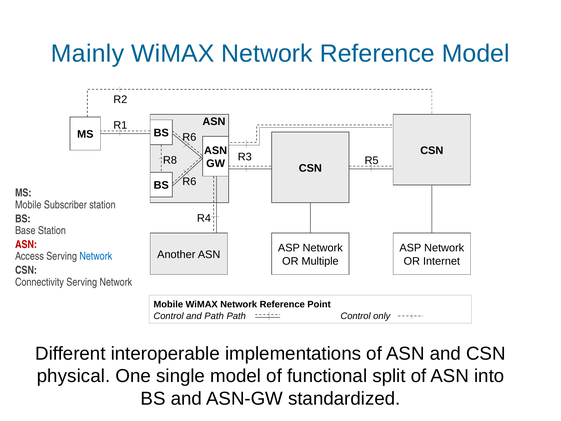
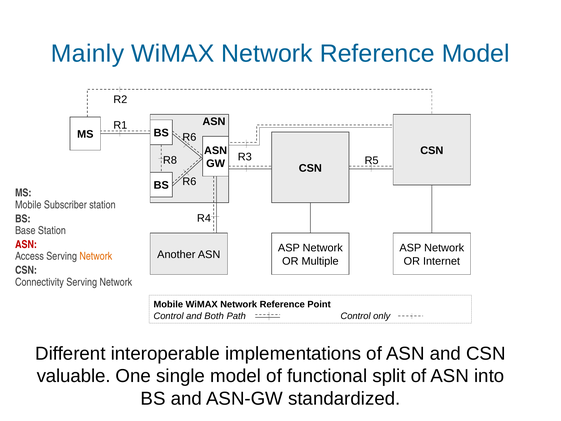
Network colour: blue -> orange (96, 256)
and Path: Path -> Both (214, 316)
physical: physical -> valuable (74, 376)
